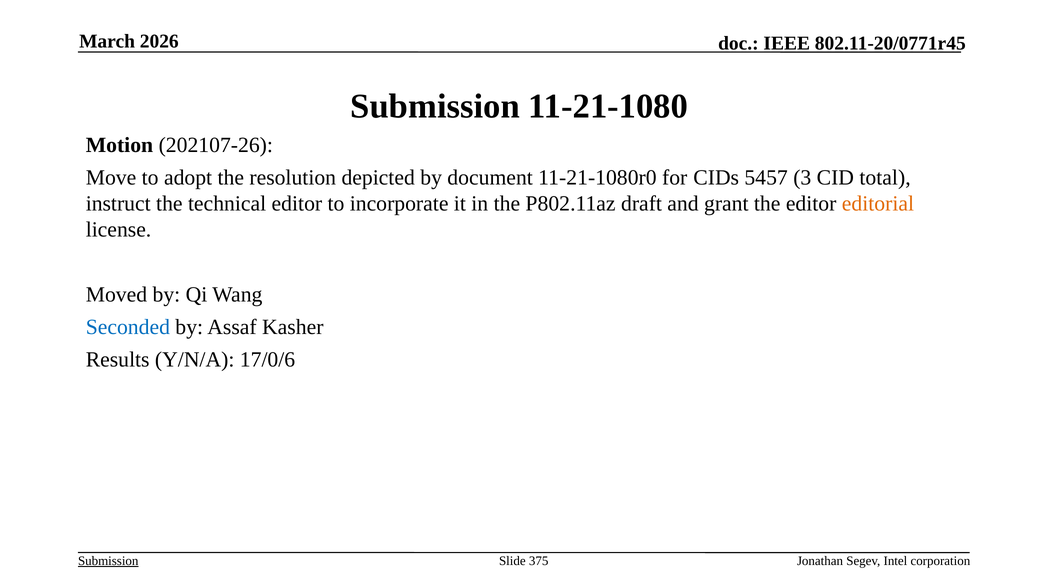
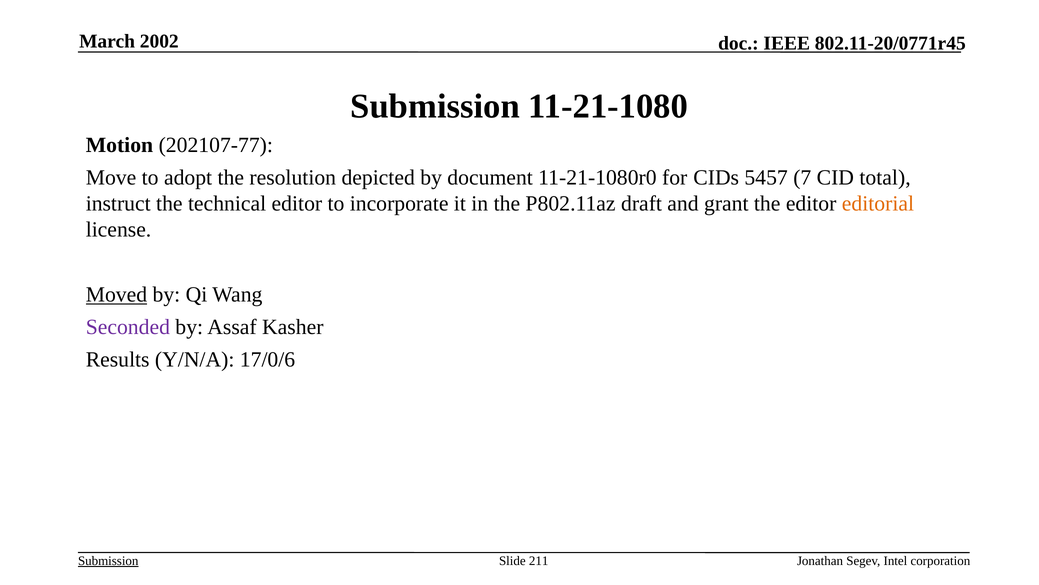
2026: 2026 -> 2002 (159, 41)
202107-26: 202107-26 -> 202107-77 (216, 145)
3: 3 -> 7 (802, 177)
Moved underline: none -> present (116, 294)
Seconded colour: blue -> purple (128, 327)
375: 375 -> 211 (539, 561)
